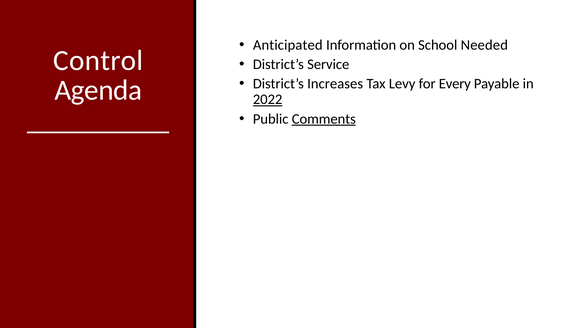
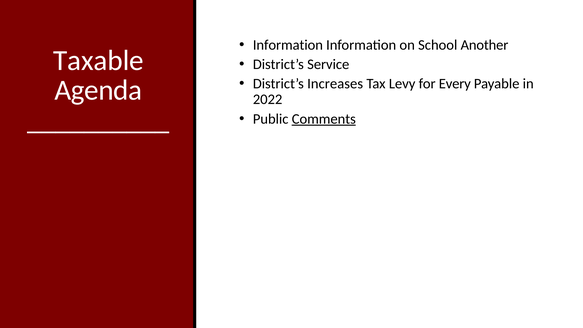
Anticipated: Anticipated -> Information (288, 45)
Needed: Needed -> Another (484, 45)
Control: Control -> Taxable (98, 61)
2022 underline: present -> none (268, 99)
